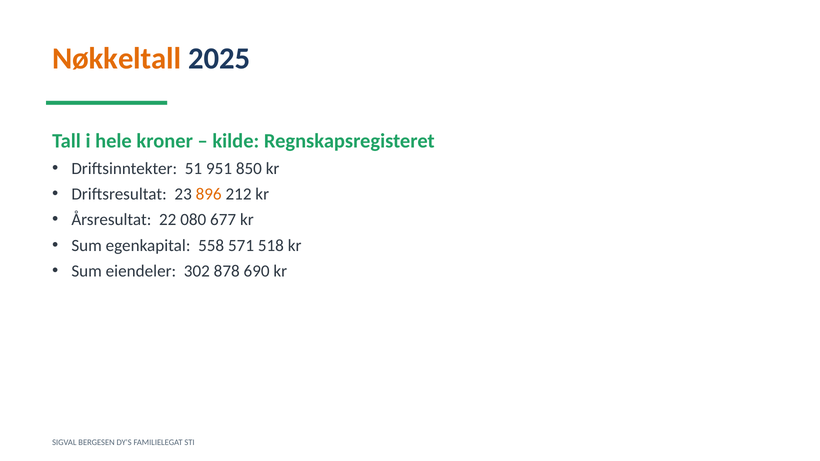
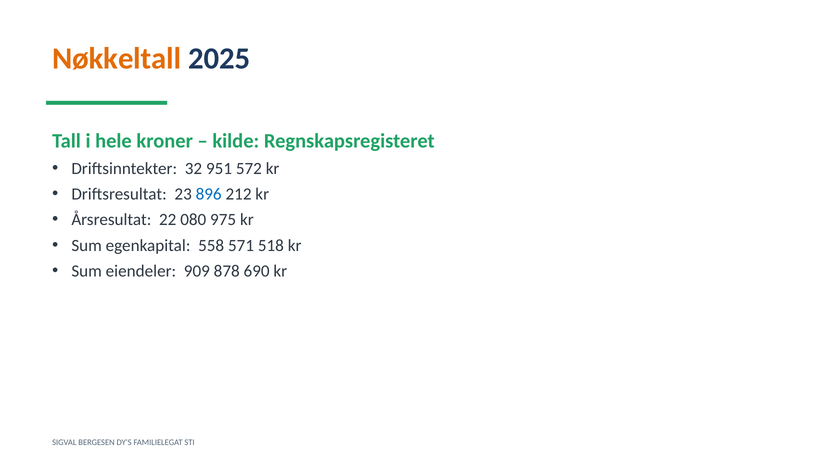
51: 51 -> 32 (193, 169)
850: 850 -> 572 (249, 169)
896 colour: orange -> blue (209, 194)
677: 677 -> 975 (223, 220)
302: 302 -> 909 (197, 271)
